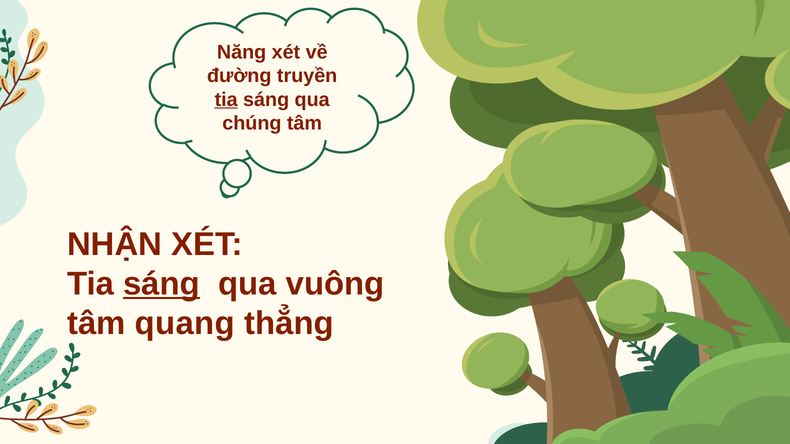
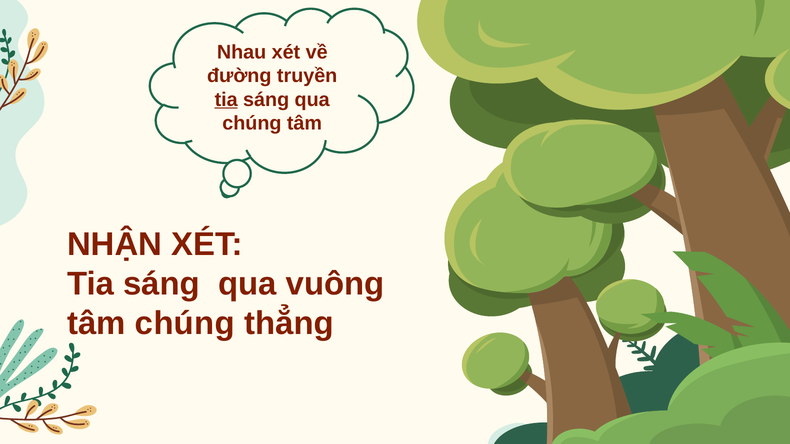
Năng: Năng -> Nhau (242, 52)
sáng underline: present -> none (162, 284)
tâm quang: quang -> chúng (185, 324)
